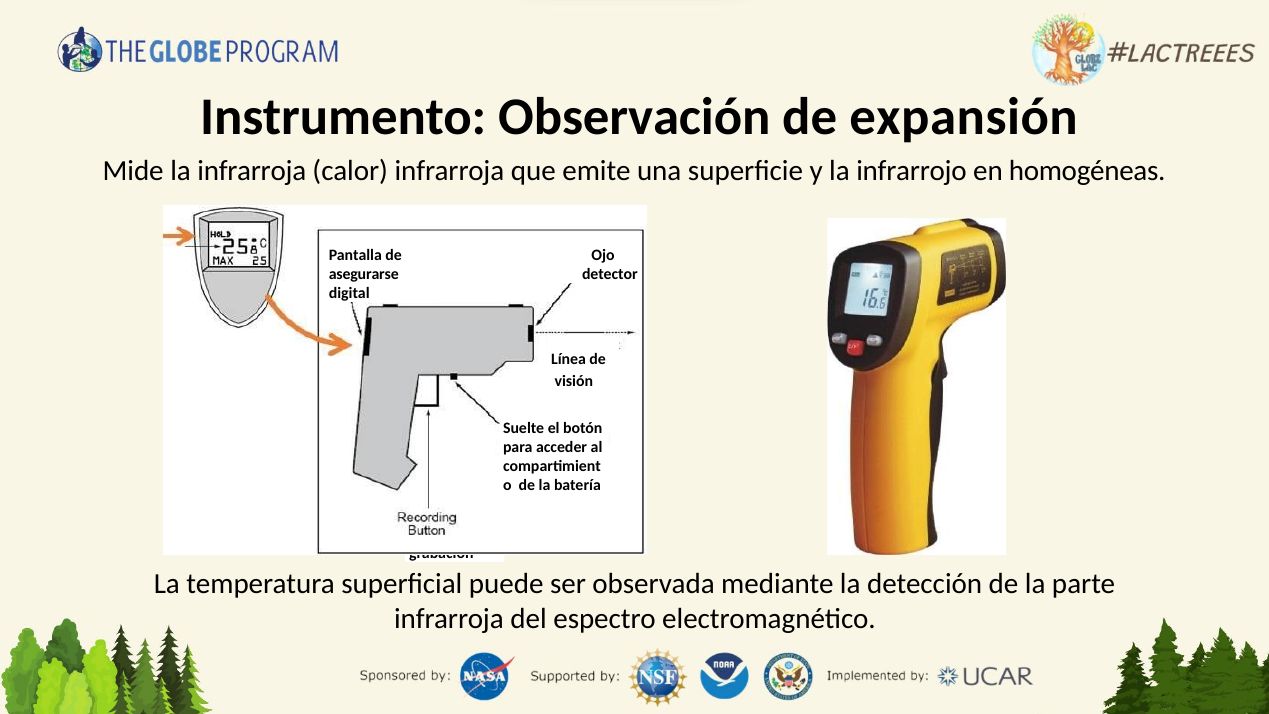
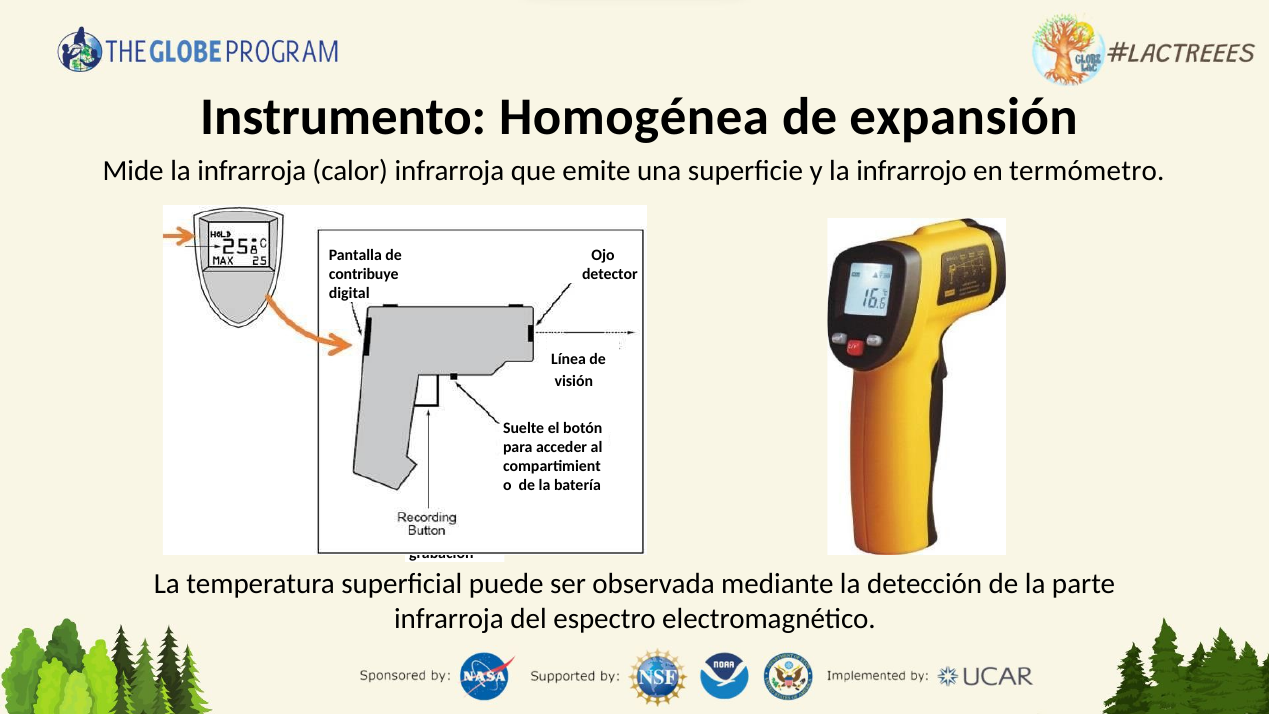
Observación: Observación -> Homogénea (634, 117)
homogéneas: homogéneas -> termómetro (1087, 171)
asegurarse: asegurarse -> contribuye (364, 274)
